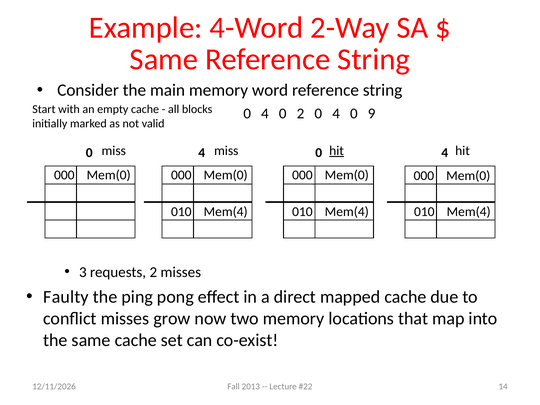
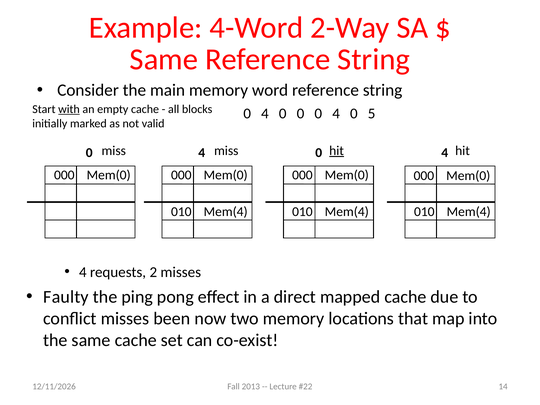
with underline: none -> present (69, 109)
4 0 2: 2 -> 0 (300, 114)
9: 9 -> 5 (372, 114)
3: 3 -> 4 (83, 272)
grow: grow -> been (172, 319)
